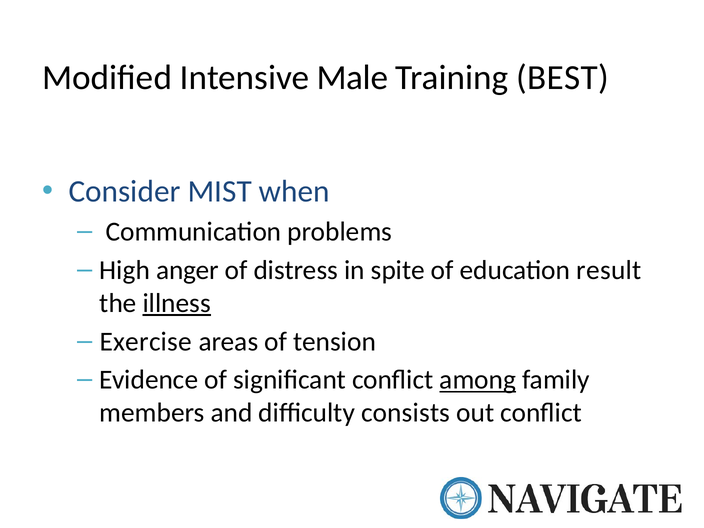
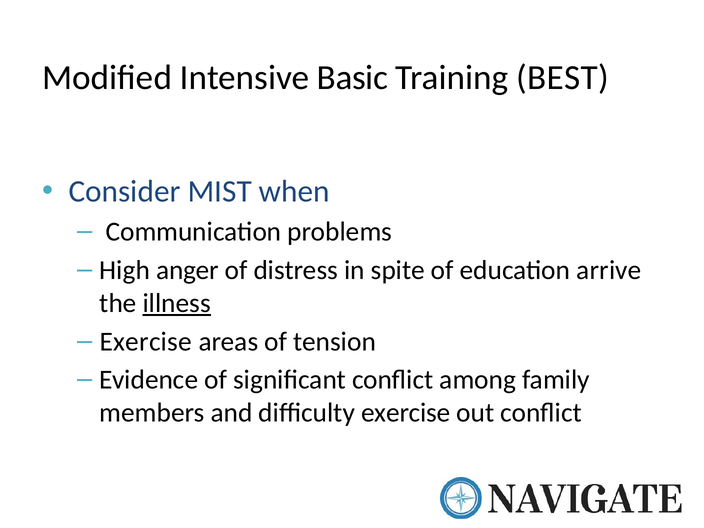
Male: Male -> Basic (352, 78)
result: result -> arrive (609, 270)
among underline: present -> none (478, 380)
difficulty consists: consists -> exercise (406, 413)
